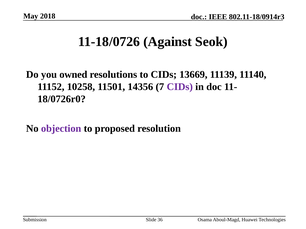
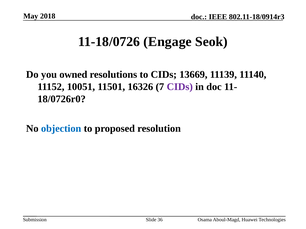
Against: Against -> Engage (168, 42)
10258: 10258 -> 10051 (81, 87)
14356: 14356 -> 16326 (140, 87)
objection colour: purple -> blue (61, 129)
